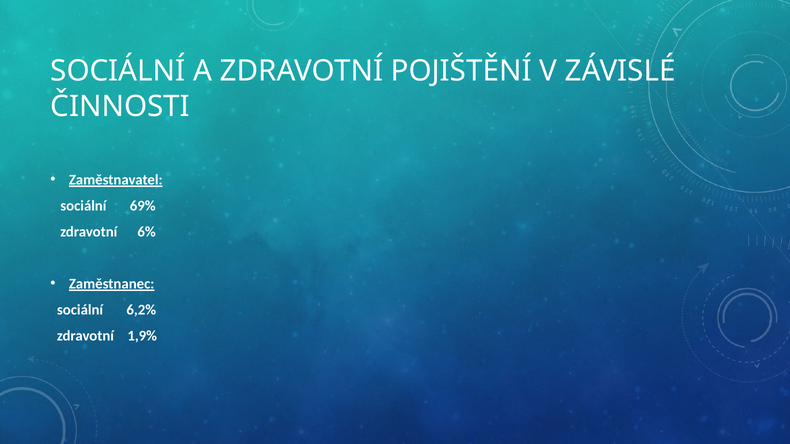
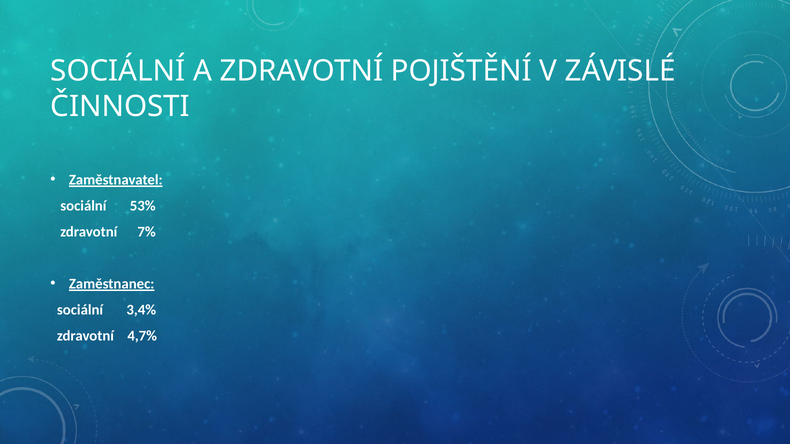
69%: 69% -> 53% (143, 206)
6%: 6% -> 7% (147, 232)
6,2%: 6,2% -> 3,4% (141, 310)
1,9%: 1,9% -> 4,7% (142, 336)
